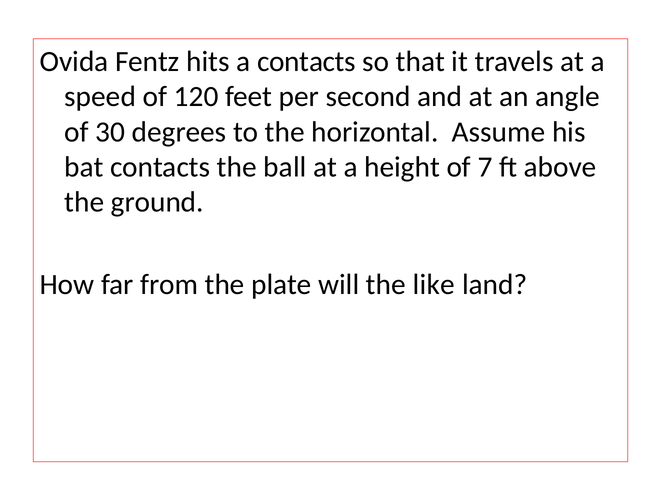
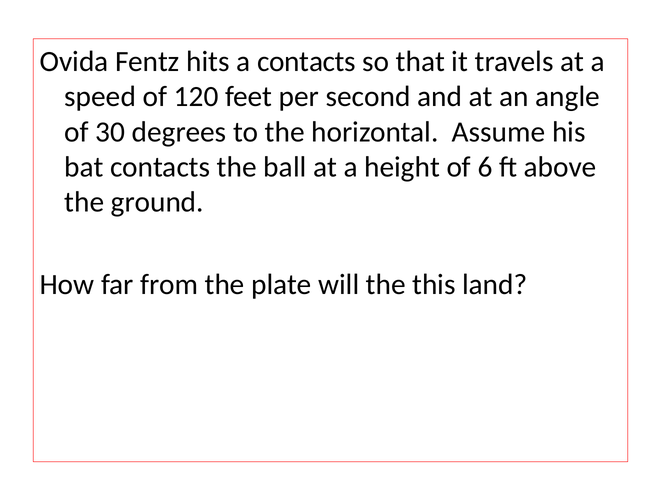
7: 7 -> 6 (485, 167)
like: like -> this (434, 285)
